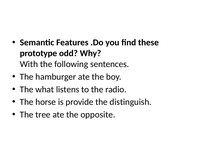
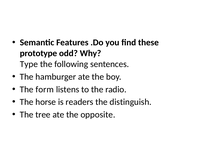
With: With -> Type (29, 64)
what: what -> form (45, 90)
provide: provide -> readers (79, 102)
